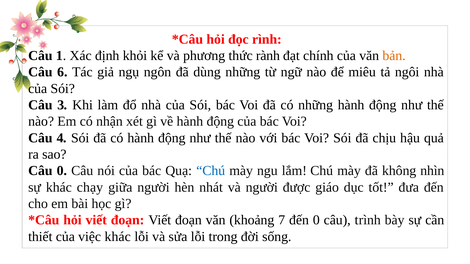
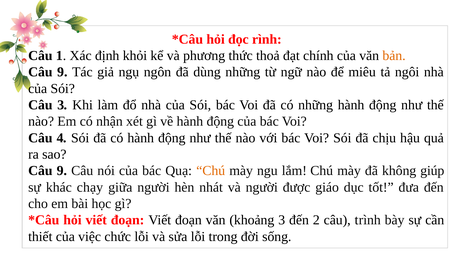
rành: rành -> thoả (268, 56)
6: 6 -> 9 (62, 72)
0: 0 -> 9 (62, 171)
Chú colour: blue -> orange (211, 171)
nhìn: nhìn -> giúp (432, 171)
khoảng 7: 7 -> 3 (282, 220)
đến 0: 0 -> 2 (316, 220)
việc khác: khác -> chức (118, 237)
